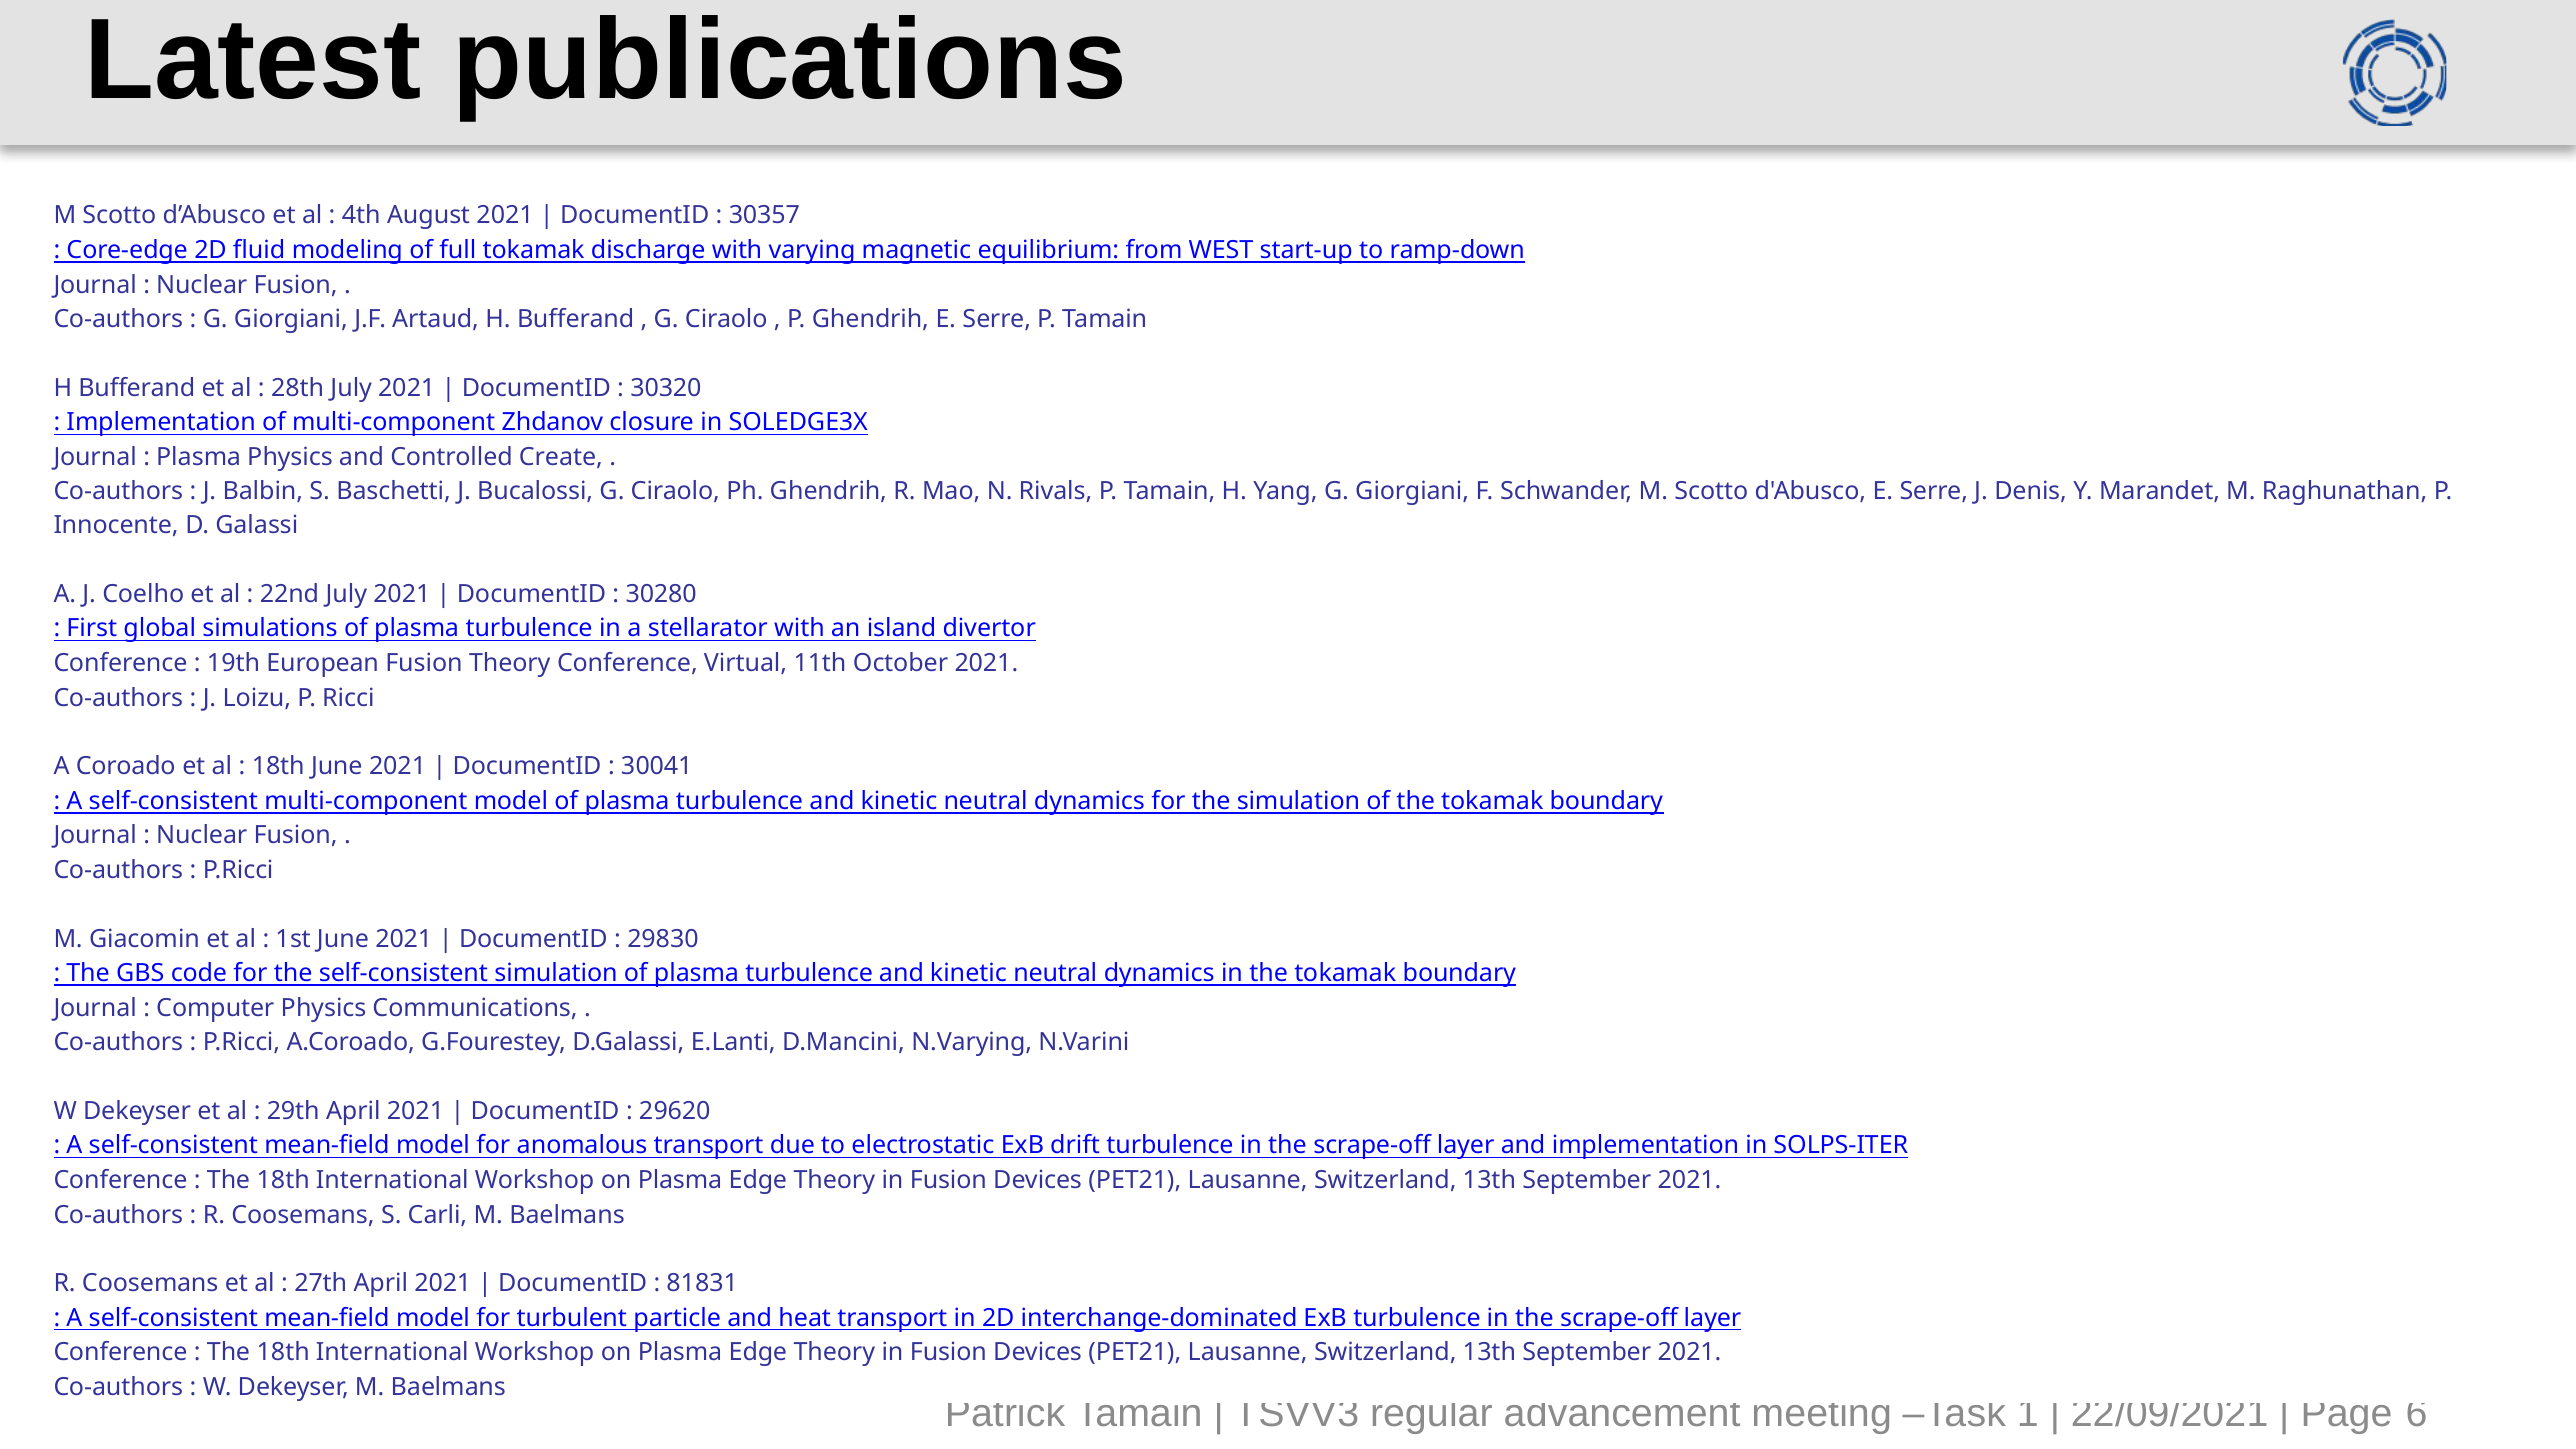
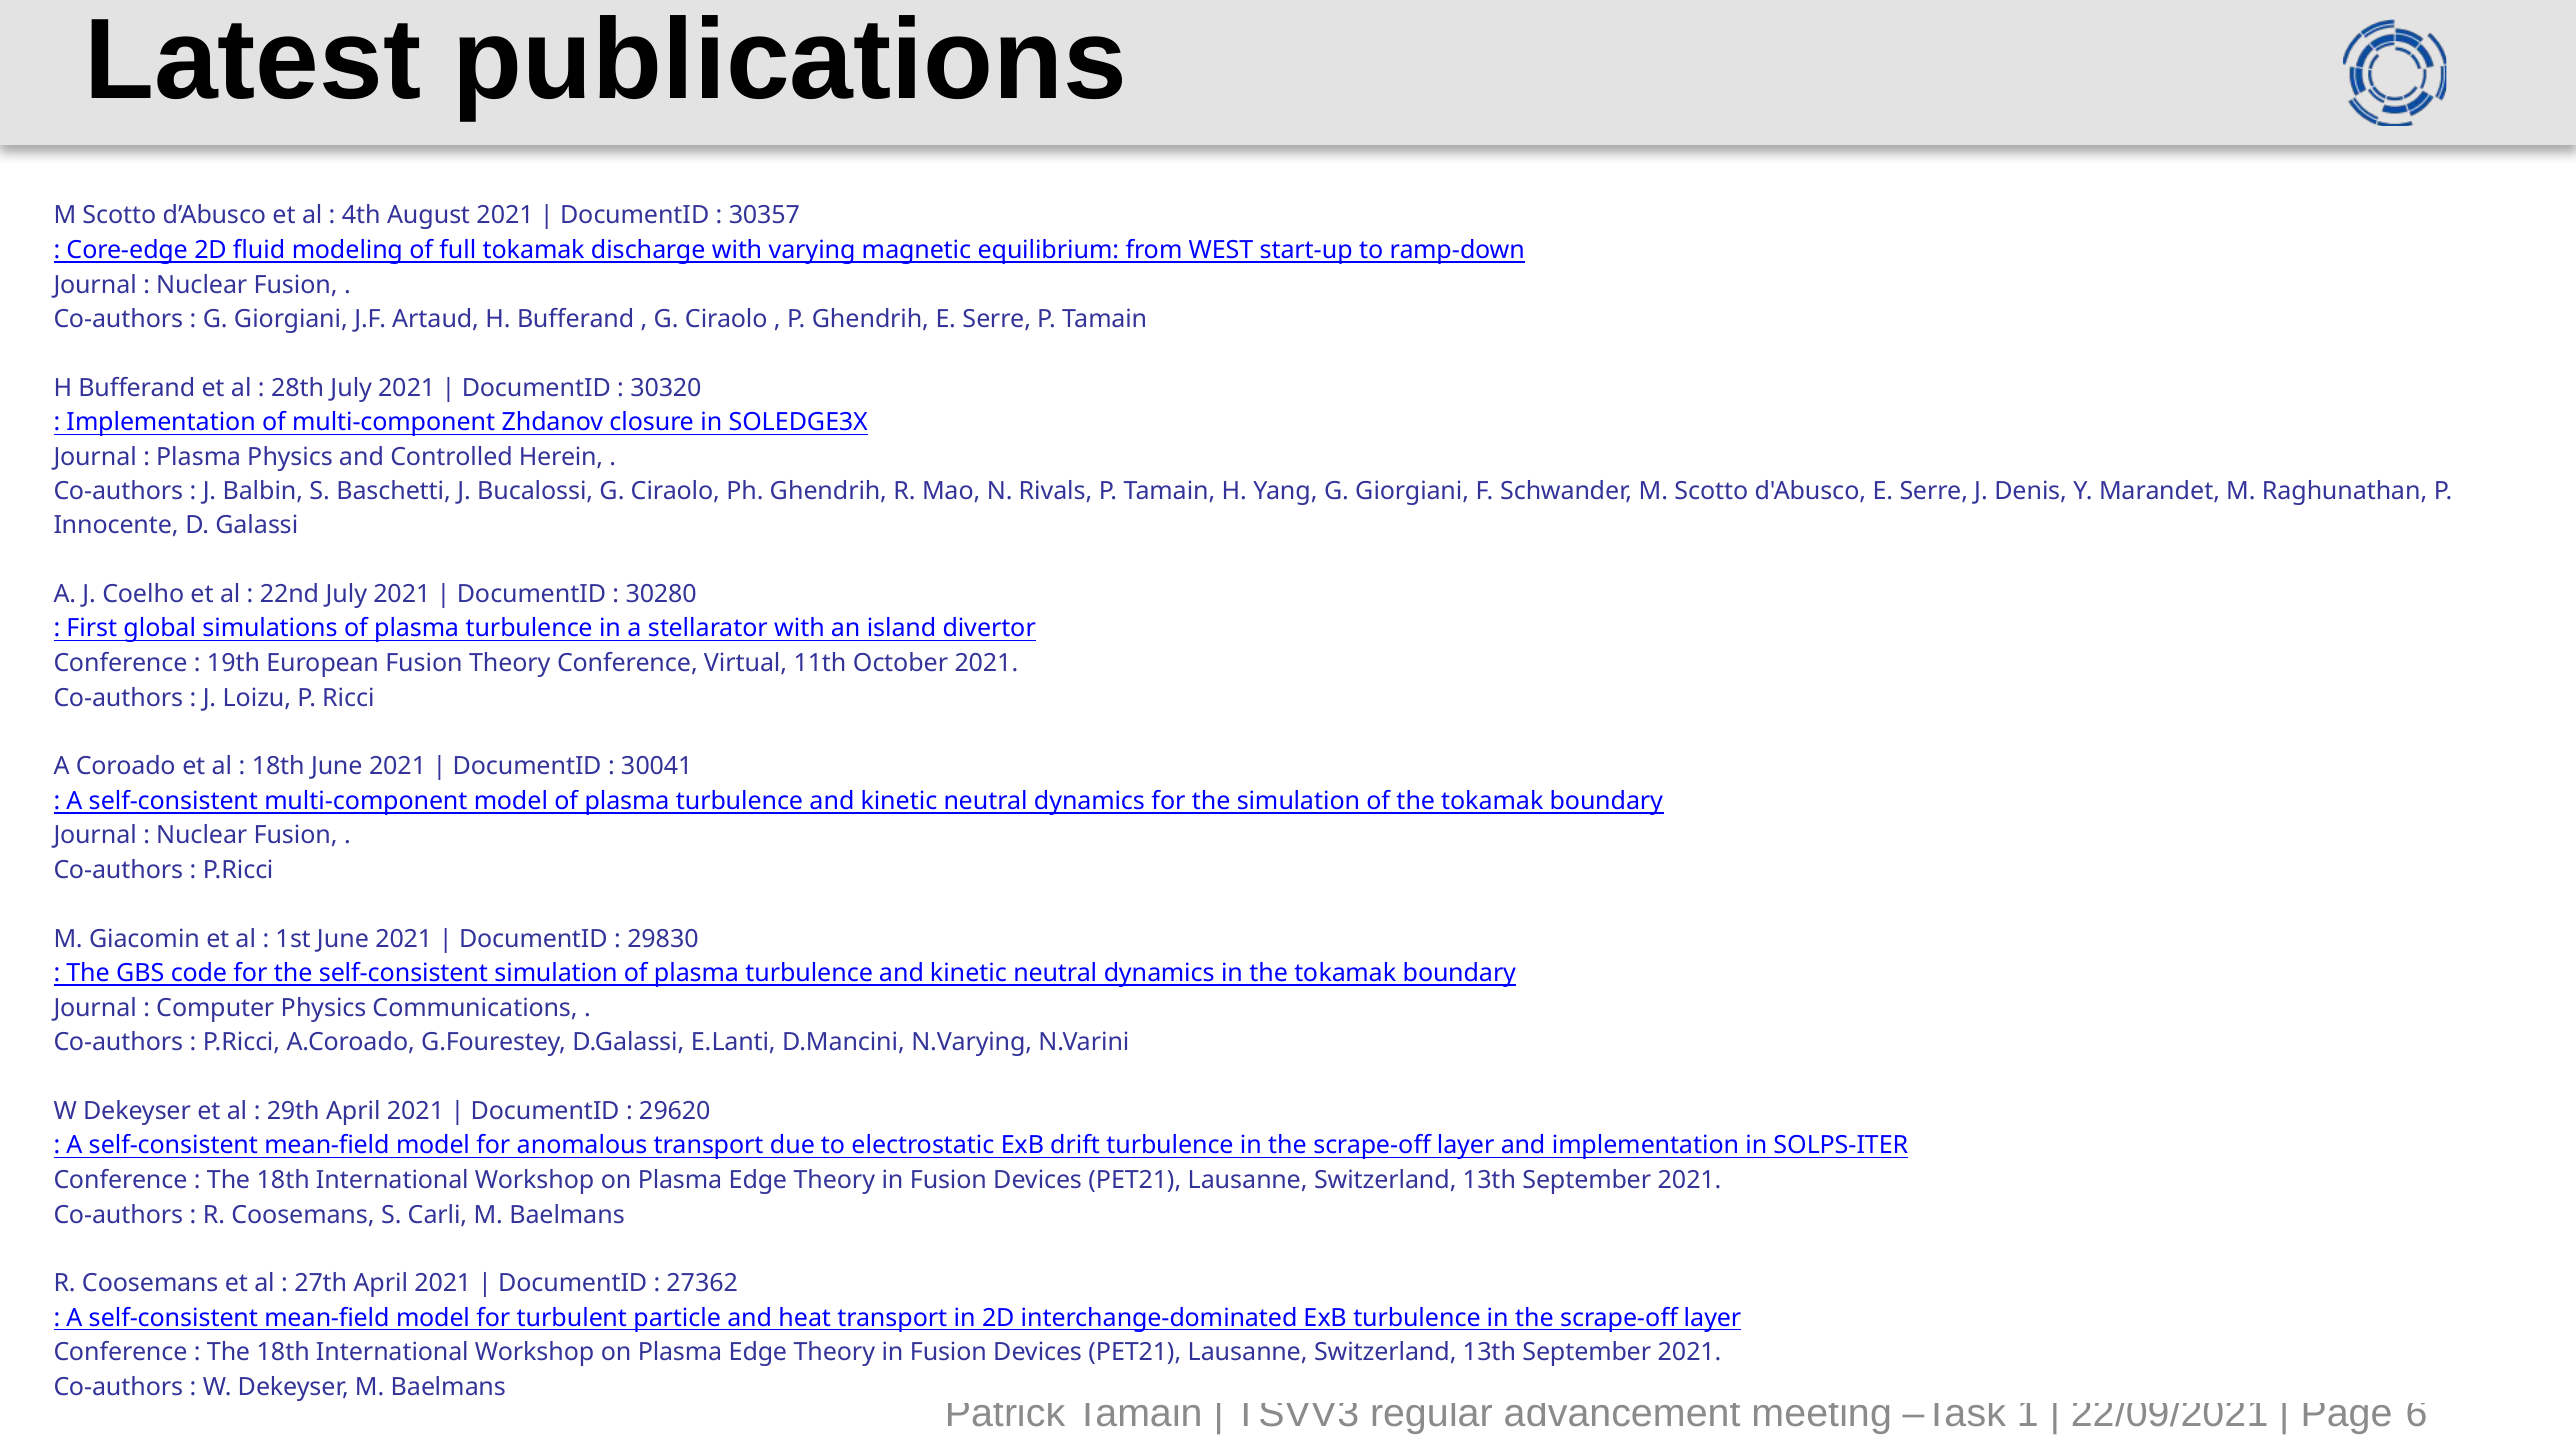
Create: Create -> Herein (561, 457)
81831: 81831 -> 27362 (702, 1283)
